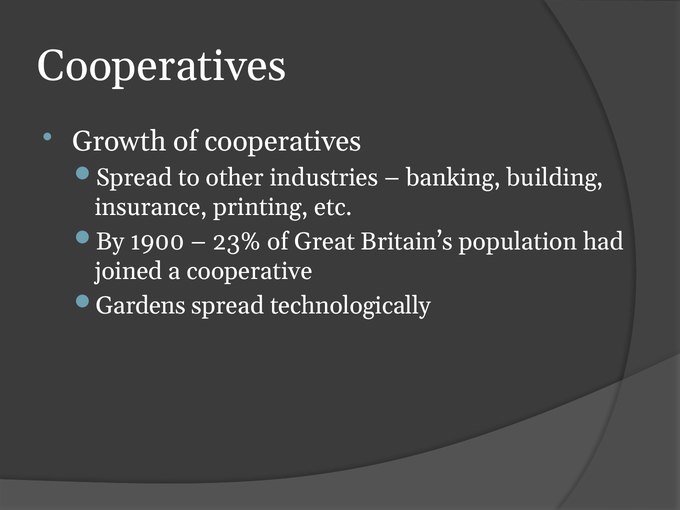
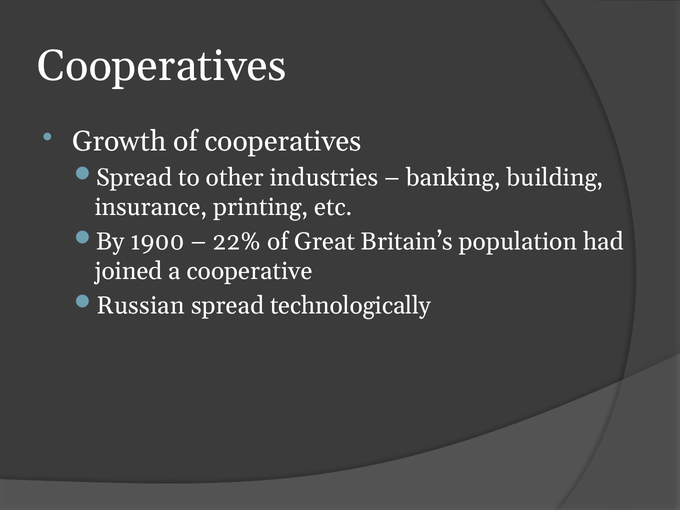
23%: 23% -> 22% (237, 242)
Gardens: Gardens -> Russian (141, 306)
